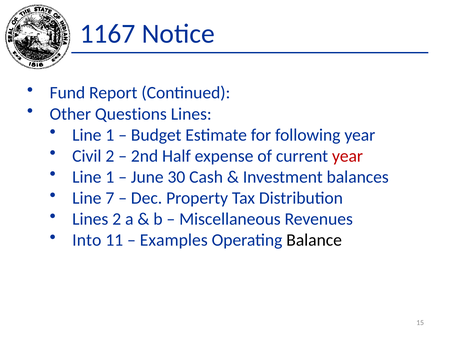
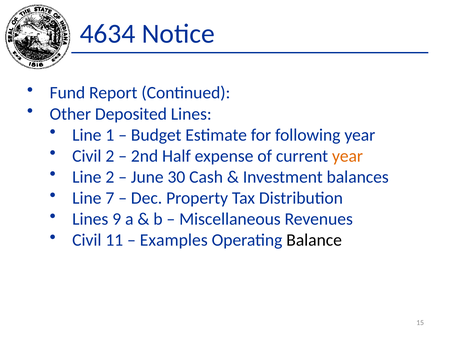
1167: 1167 -> 4634 (108, 34)
Questions: Questions -> Deposited (131, 114)
year colour: red -> orange (348, 156)
1: 1 -> 2 (110, 177)
Lines 2: 2 -> 9 (117, 219)
Into: Into -> Civil (87, 240)
